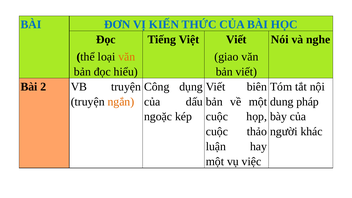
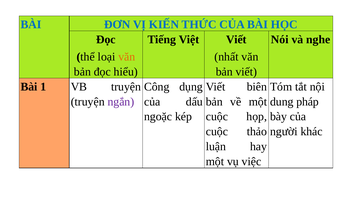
giao: giao -> nhất (226, 57)
2: 2 -> 1 (43, 87)
ngắn colour: orange -> purple (121, 102)
